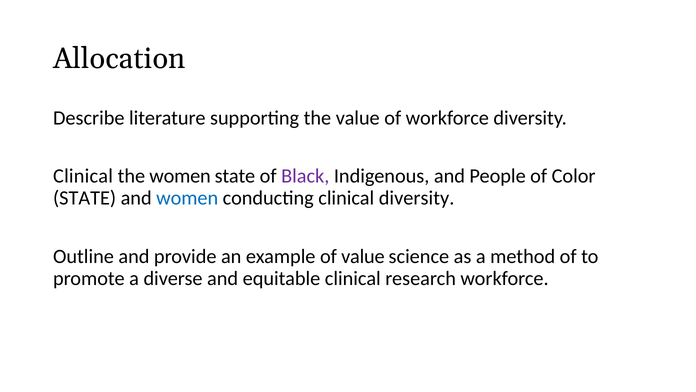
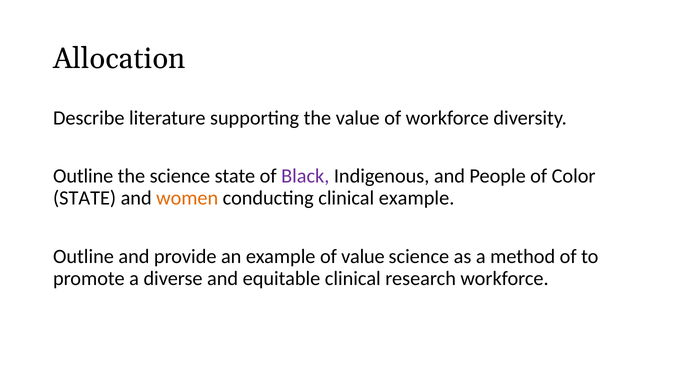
Clinical: Clinical -> Outline (83, 176)
the women: women -> science (180, 176)
women colour: blue -> orange (187, 198)
clinical diversity: diversity -> example (417, 198)
